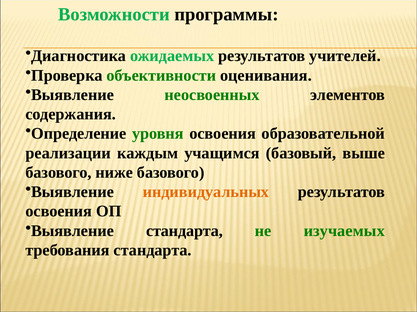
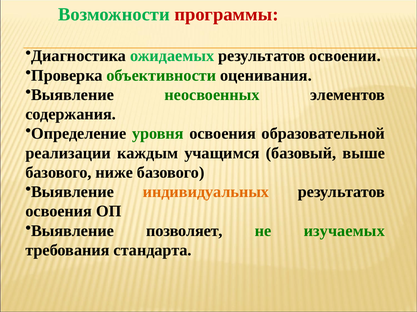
программы colour: black -> red (226, 14)
учителей: учителей -> освоении (345, 56)
Выявление стандарта: стандарта -> позволяет (184, 231)
